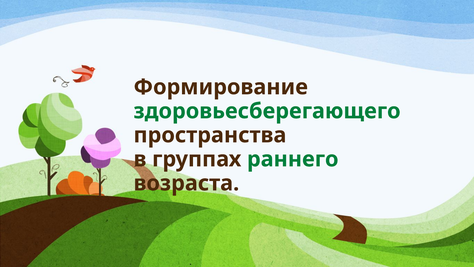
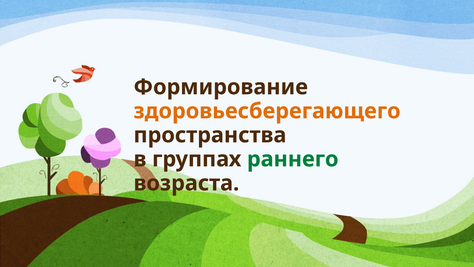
здоровьесберегающего colour: green -> orange (267, 111)
